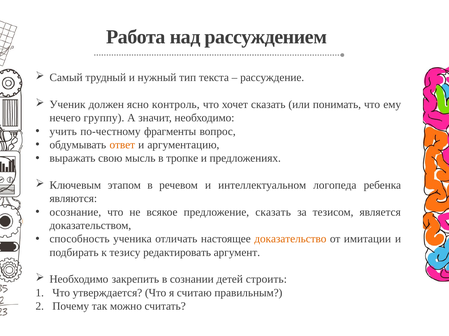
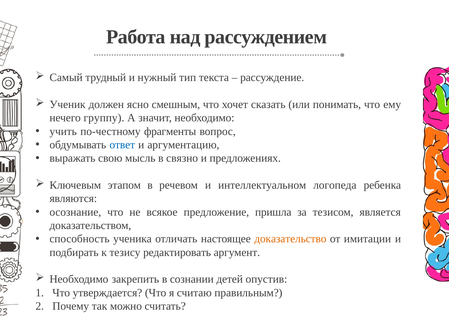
контроль: контроль -> смешным (176, 105)
ответ colour: orange -> blue (122, 145)
тропке: тропке -> связно (182, 159)
предложение сказать: сказать -> пришла (273, 213)
строить: строить -> опустив (266, 280)
